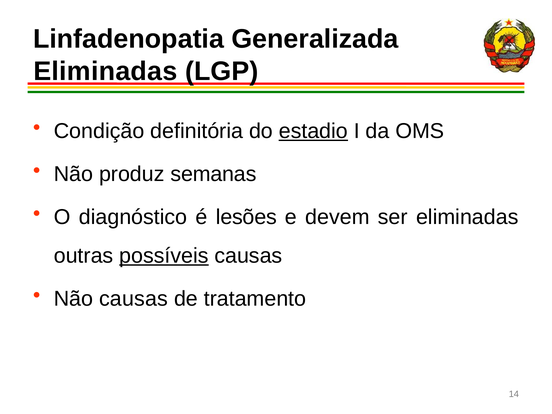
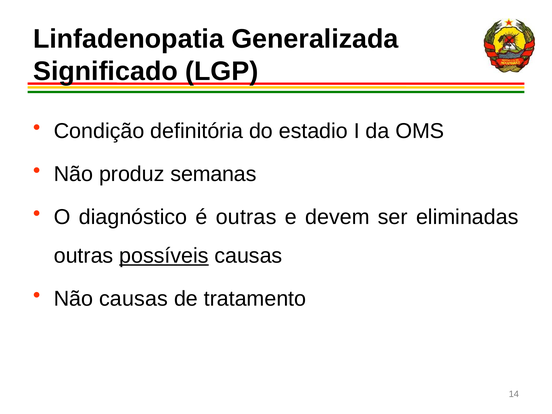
Eliminadas: Eliminadas -> Significado (105, 71)
estadio underline: present -> none (313, 131)
é lesões: lesões -> outras (246, 217)
